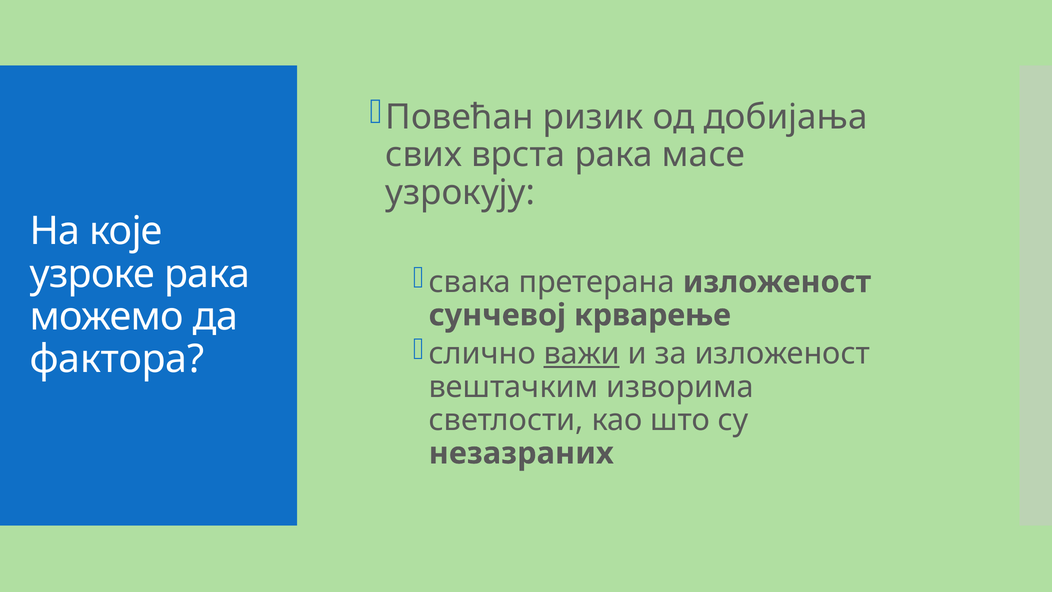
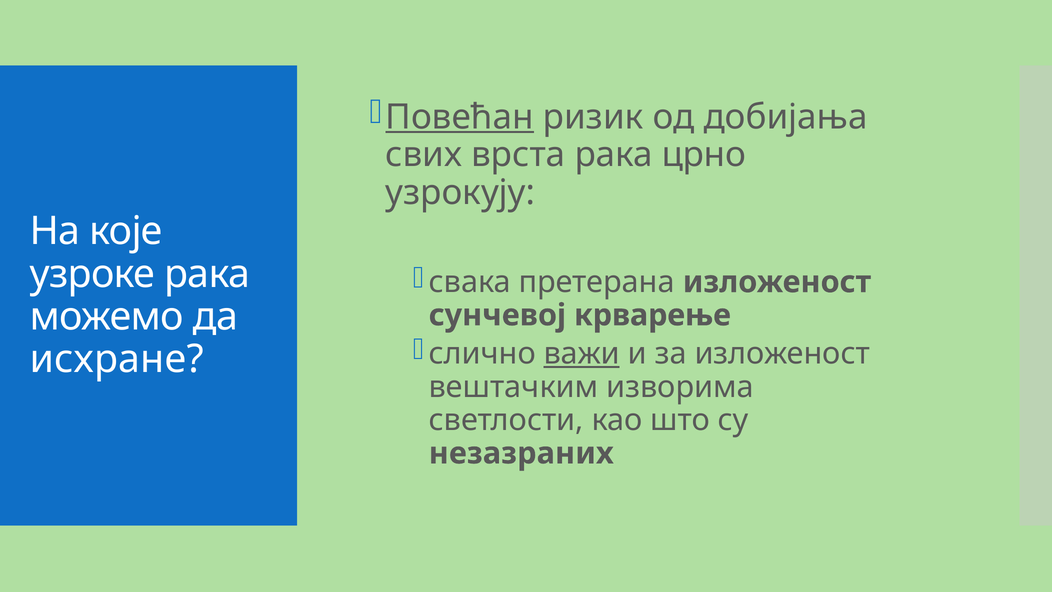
Повећан underline: none -> present (460, 117)
масе: масе -> црно (704, 155)
фактора: фактора -> исхране (117, 359)
